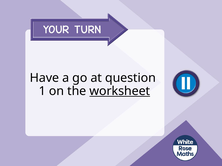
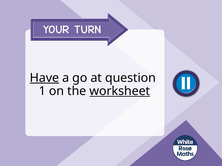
Have underline: none -> present (44, 78)
